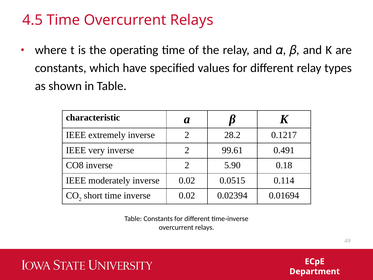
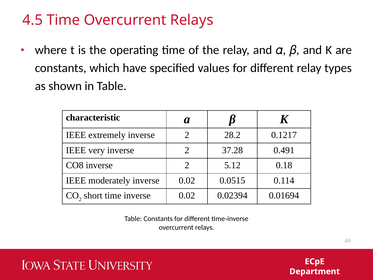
99.61: 99.61 -> 37.28 (232, 150)
5.90: 5.90 -> 5.12 (232, 165)
